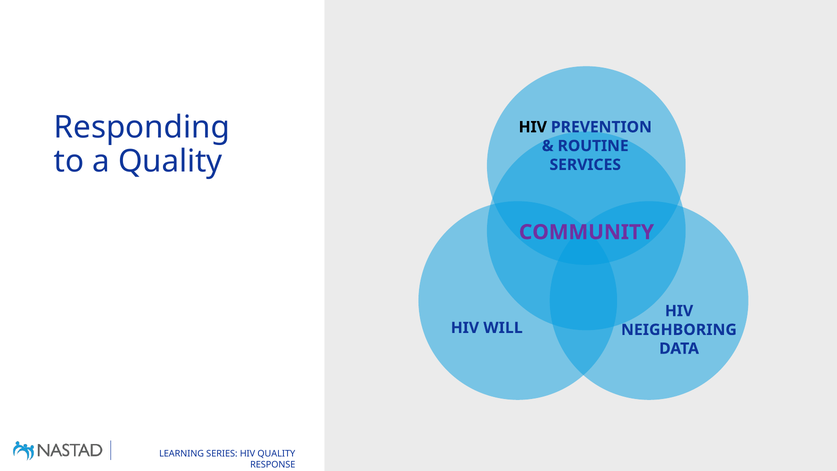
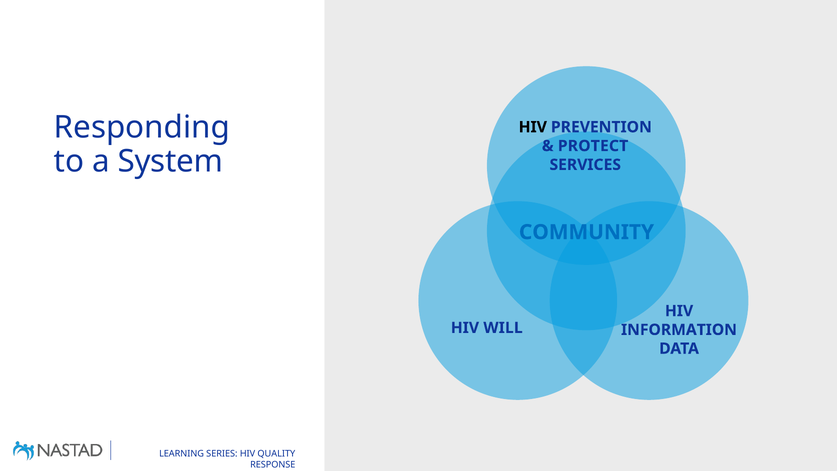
ROUTINE: ROUTINE -> PROTECT (593, 146)
a Quality: Quality -> System (170, 161)
COMMUNITY colour: purple -> blue (586, 232)
NEIGHBORING: NEIGHBORING -> INFORMATION (679, 330)
